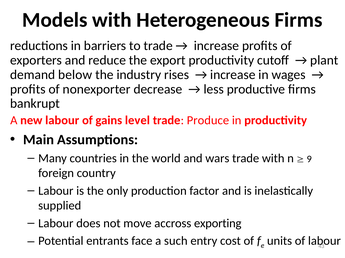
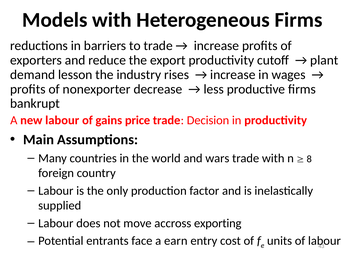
below: below -> lesson (75, 75)
level: level -> price (138, 121)
Produce: Produce -> Decision (208, 121)
9: 9 -> 8 (309, 159)
such: such -> earn (176, 241)
